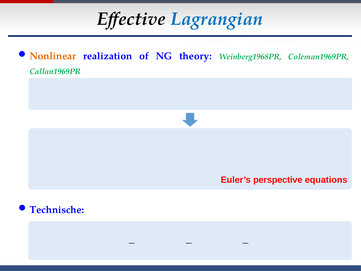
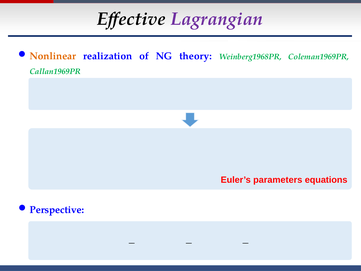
Lagrangian colour: blue -> purple (217, 19)
perspective: perspective -> parameters (278, 180)
Technische: Technische -> Perspective (57, 210)
